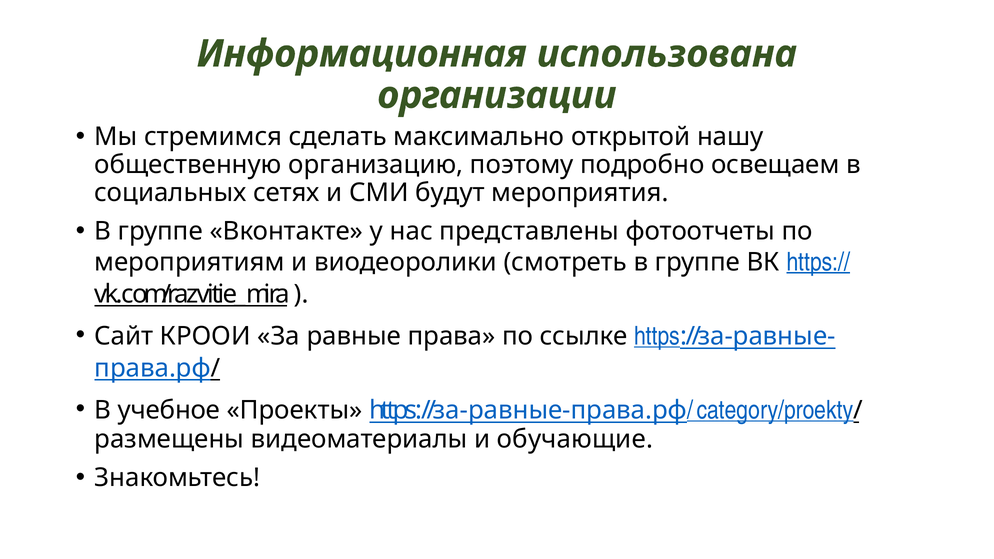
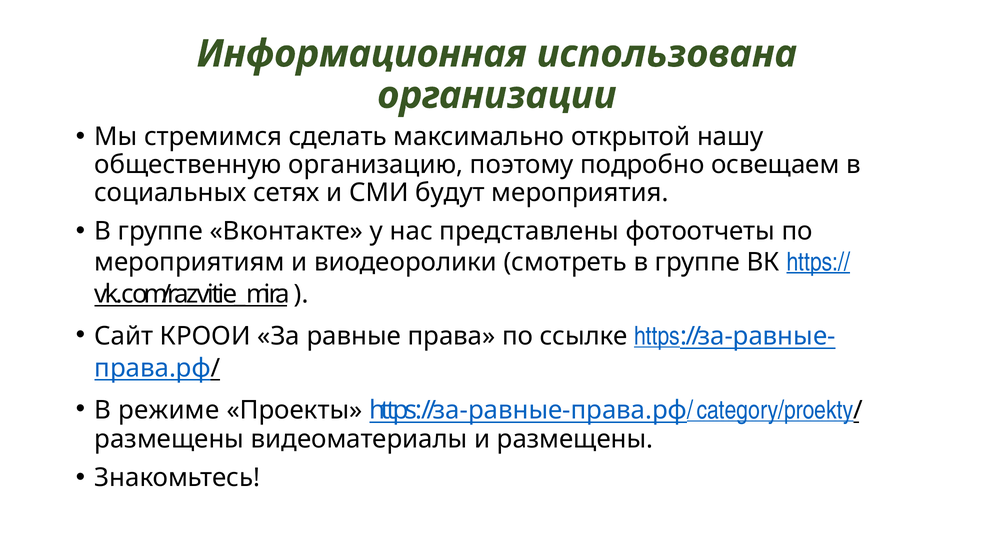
учебное: учебное -> режиме (169, 411)
и обучающие: обучающие -> размещены (575, 439)
